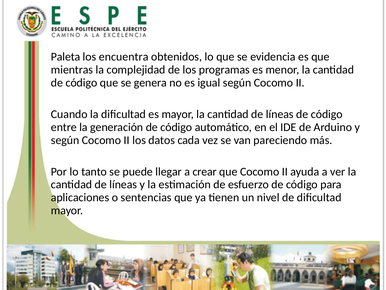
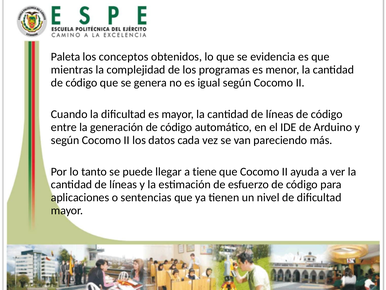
encuentra: encuentra -> conceptos (124, 57)
crear: crear -> tiene (205, 171)
